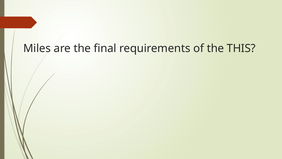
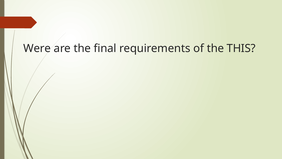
Miles: Miles -> Were (37, 48)
